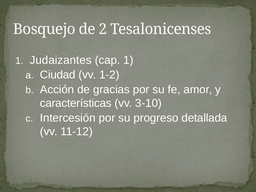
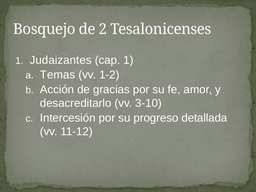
Ciudad: Ciudad -> Temas (58, 75)
características: características -> desacreditarlo (76, 103)
